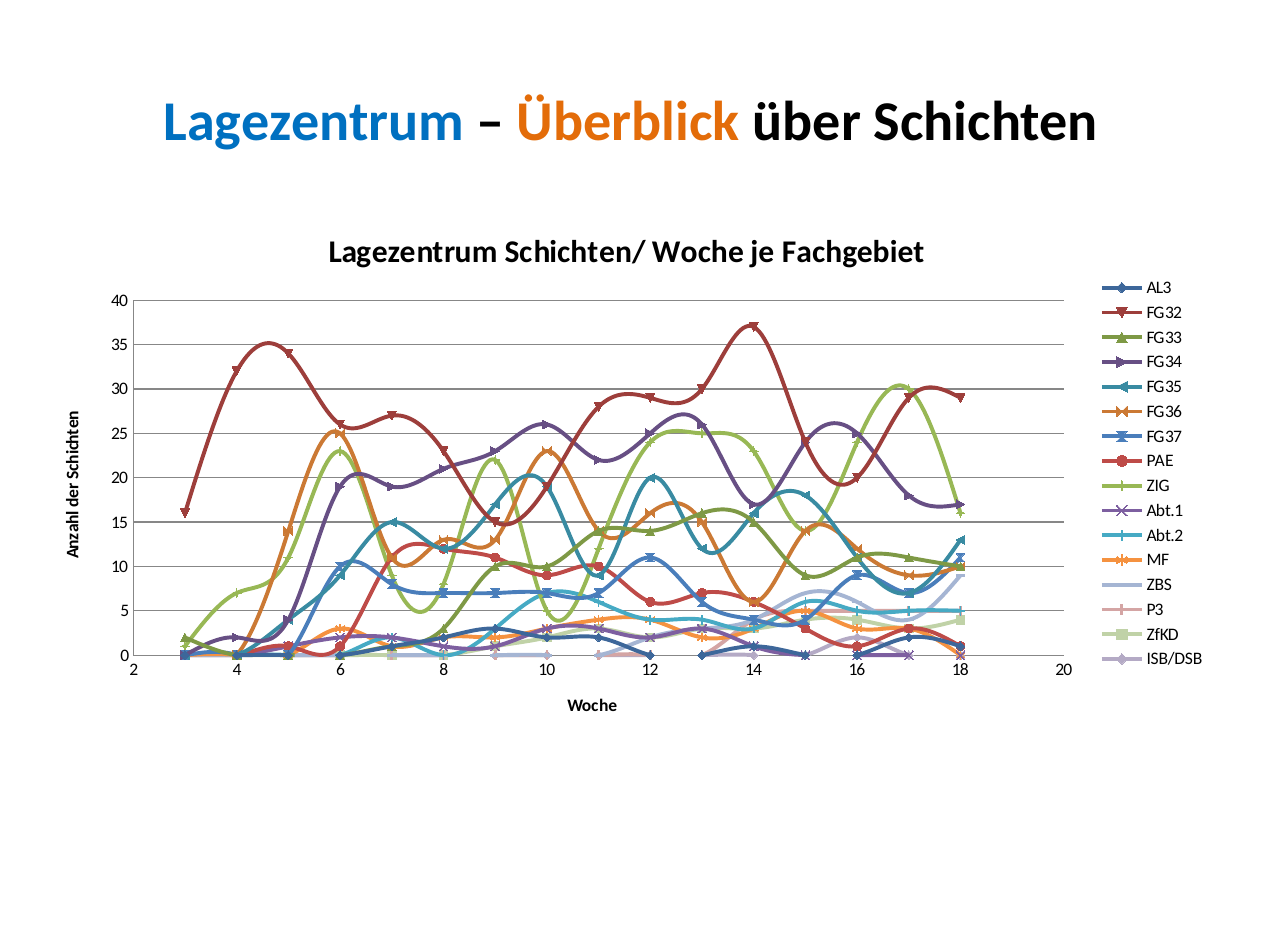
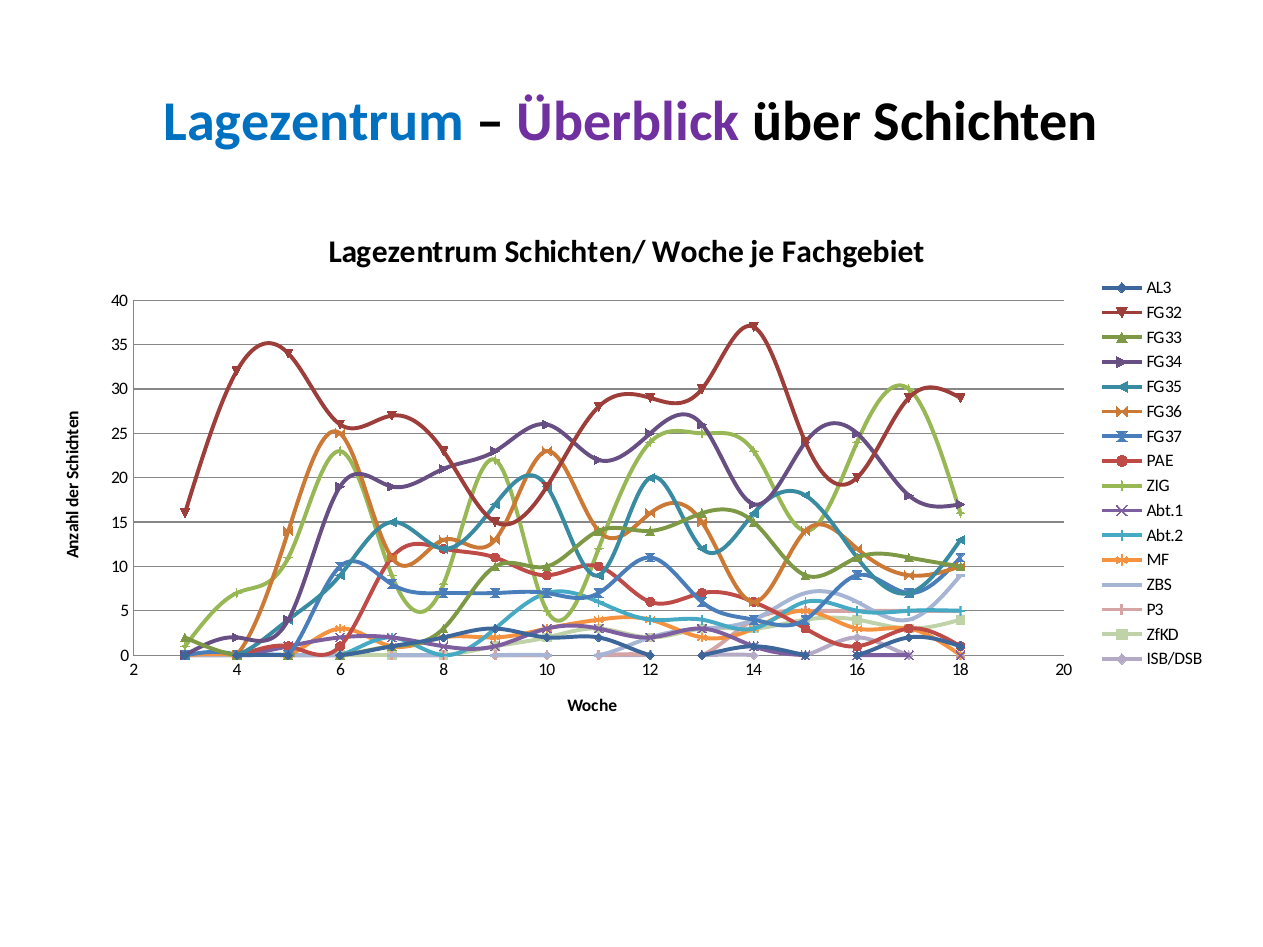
Überblick colour: orange -> purple (628, 122)
